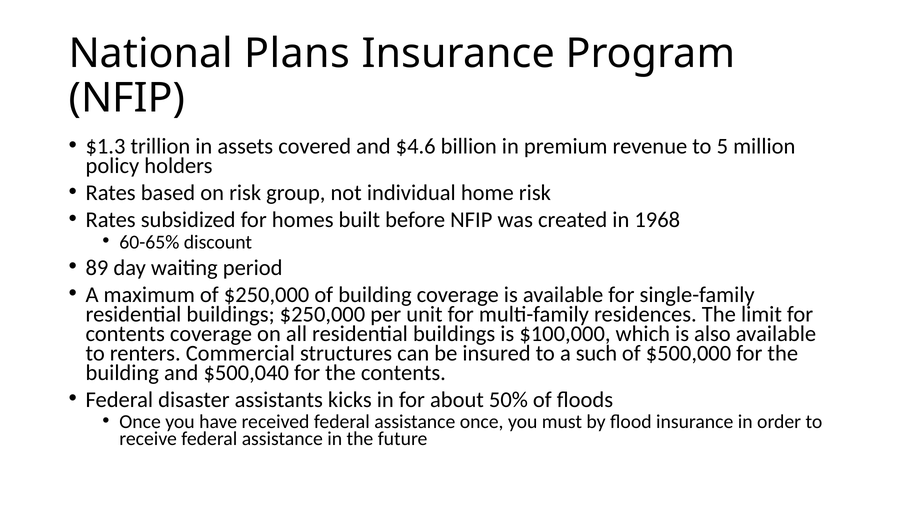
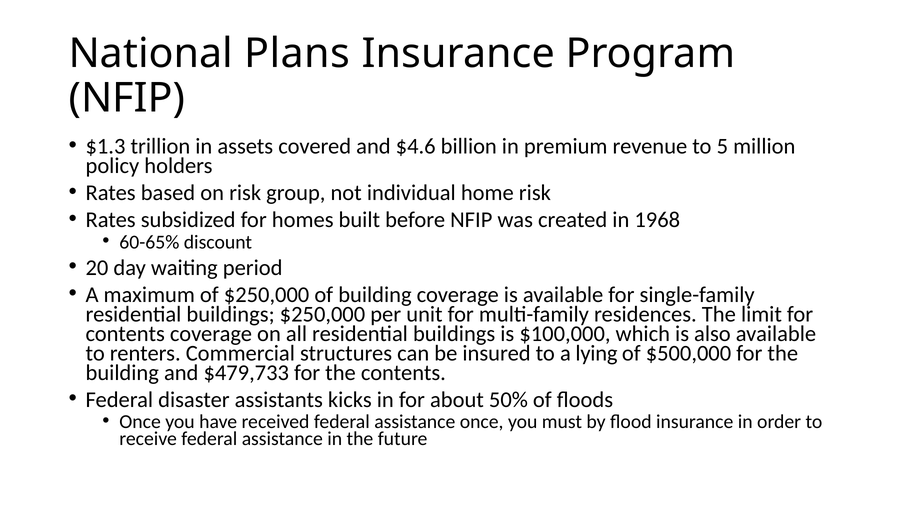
89: 89 -> 20 (97, 268)
such: such -> lying (596, 353)
$500,040: $500,040 -> $479,733 (246, 372)
